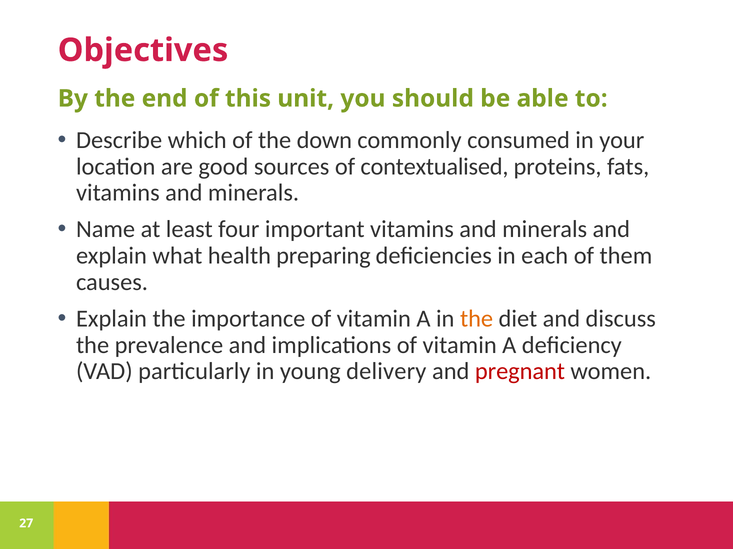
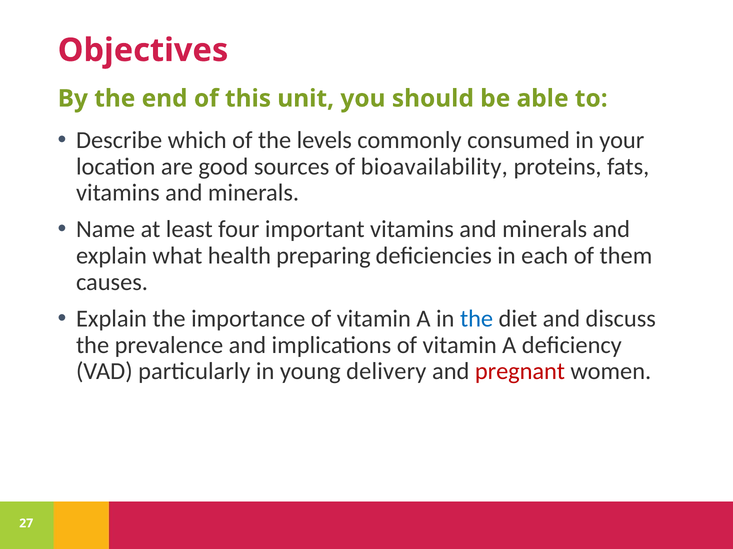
down: down -> levels (324, 140)
contextualised: contextualised -> bioavailability (434, 167)
the colour: orange -> blue (477, 319)
